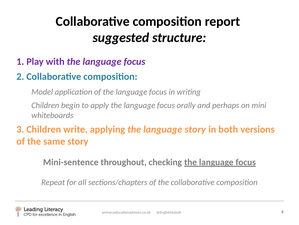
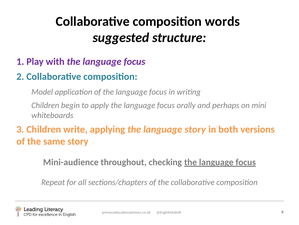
report: report -> words (222, 21)
Mini-sentence: Mini-sentence -> Mini-audience (71, 162)
